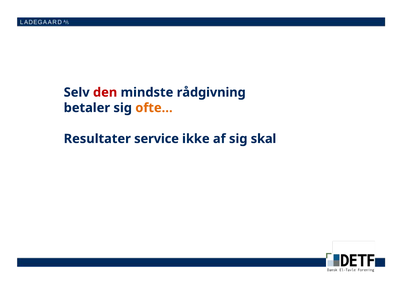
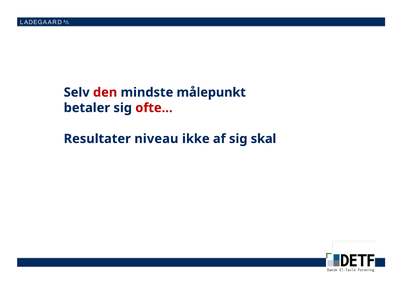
rådgivning: rådgivning -> målepunkt (211, 93)
ofte… colour: orange -> red (154, 108)
service: service -> niveau (156, 139)
